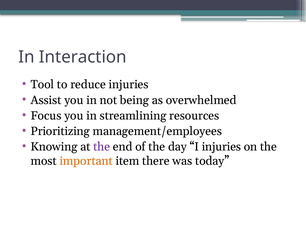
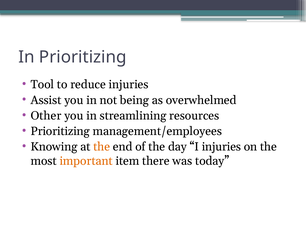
In Interaction: Interaction -> Prioritizing (83, 57)
Focus: Focus -> Other (46, 116)
the colour: purple -> orange (102, 147)
